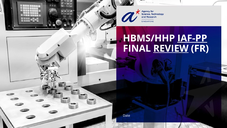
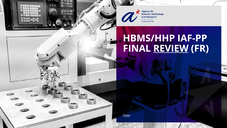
IAF-PP underline: present -> none (192, 38)
